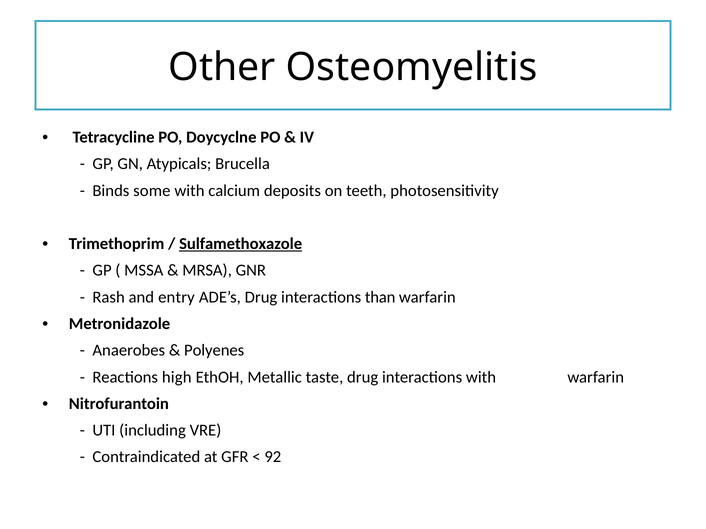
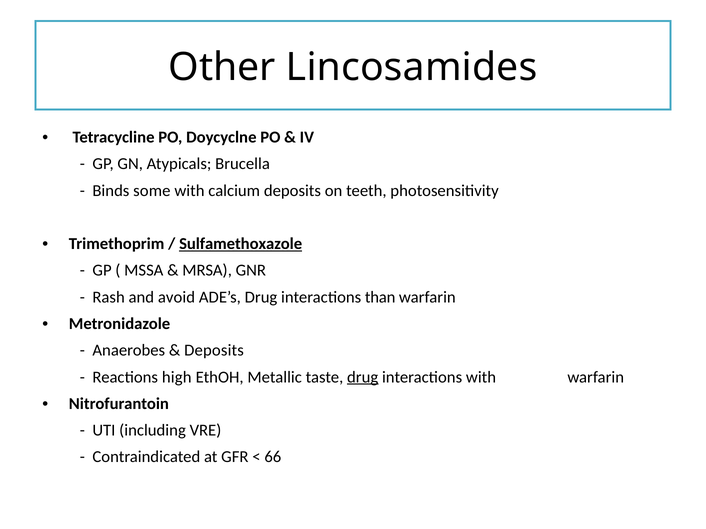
Osteomyelitis: Osteomyelitis -> Lincosamides (412, 68)
entry: entry -> avoid (176, 297)
Polyenes: Polyenes -> Deposits (214, 351)
drug underline: none -> present (363, 377)
92: 92 -> 66 (273, 457)
